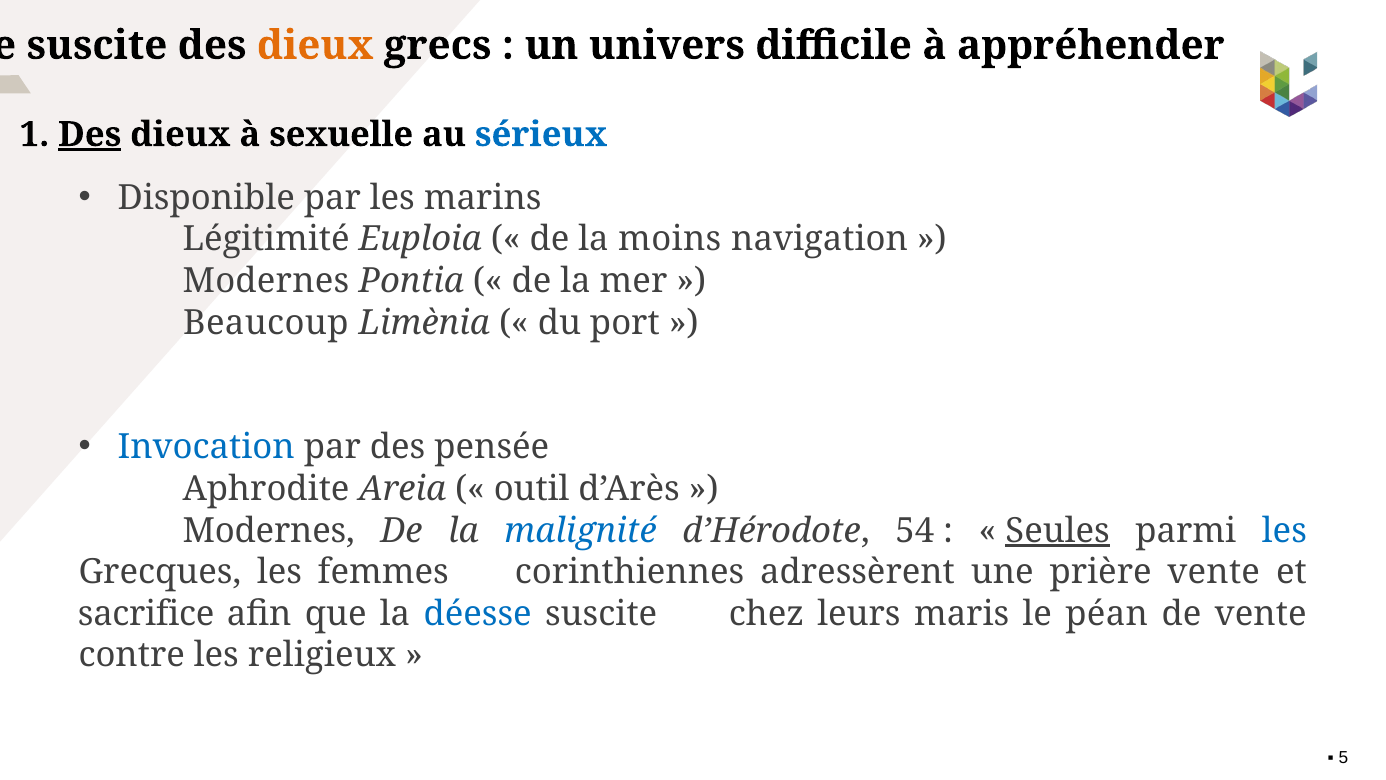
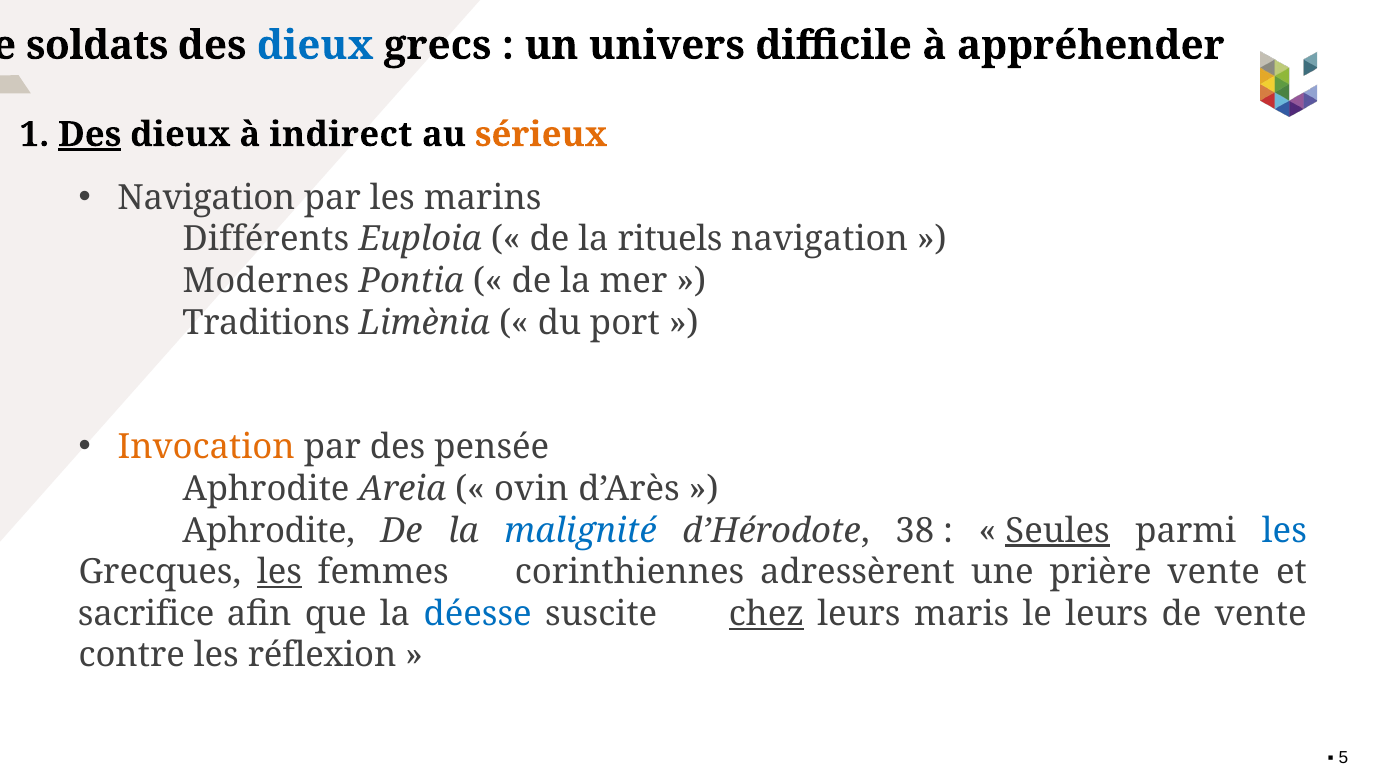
suscite: suscite -> soldats (97, 45)
dieux colour: orange -> blue (315, 45)
sexuelle: sexuelle -> indirect (341, 134)
sérieux colour: blue -> orange (541, 134)
Disponible: Disponible -> Navigation (206, 198)
Légitimité: Légitimité -> Différents (266, 239)
moins: moins -> rituels (670, 239)
Beaucoup: Beaucoup -> Traditions (266, 322)
Invocation colour: blue -> orange (206, 447)
outil: outil -> ovin (531, 489)
Modernes: Modernes -> Aphrodite (269, 530)
54: 54 -> 38 (915, 530)
les underline: none -> present (279, 572)
chez underline: none -> present (766, 613)
le péan: péan -> leurs (1107, 613)
religieux: religieux -> réflexion (322, 655)
